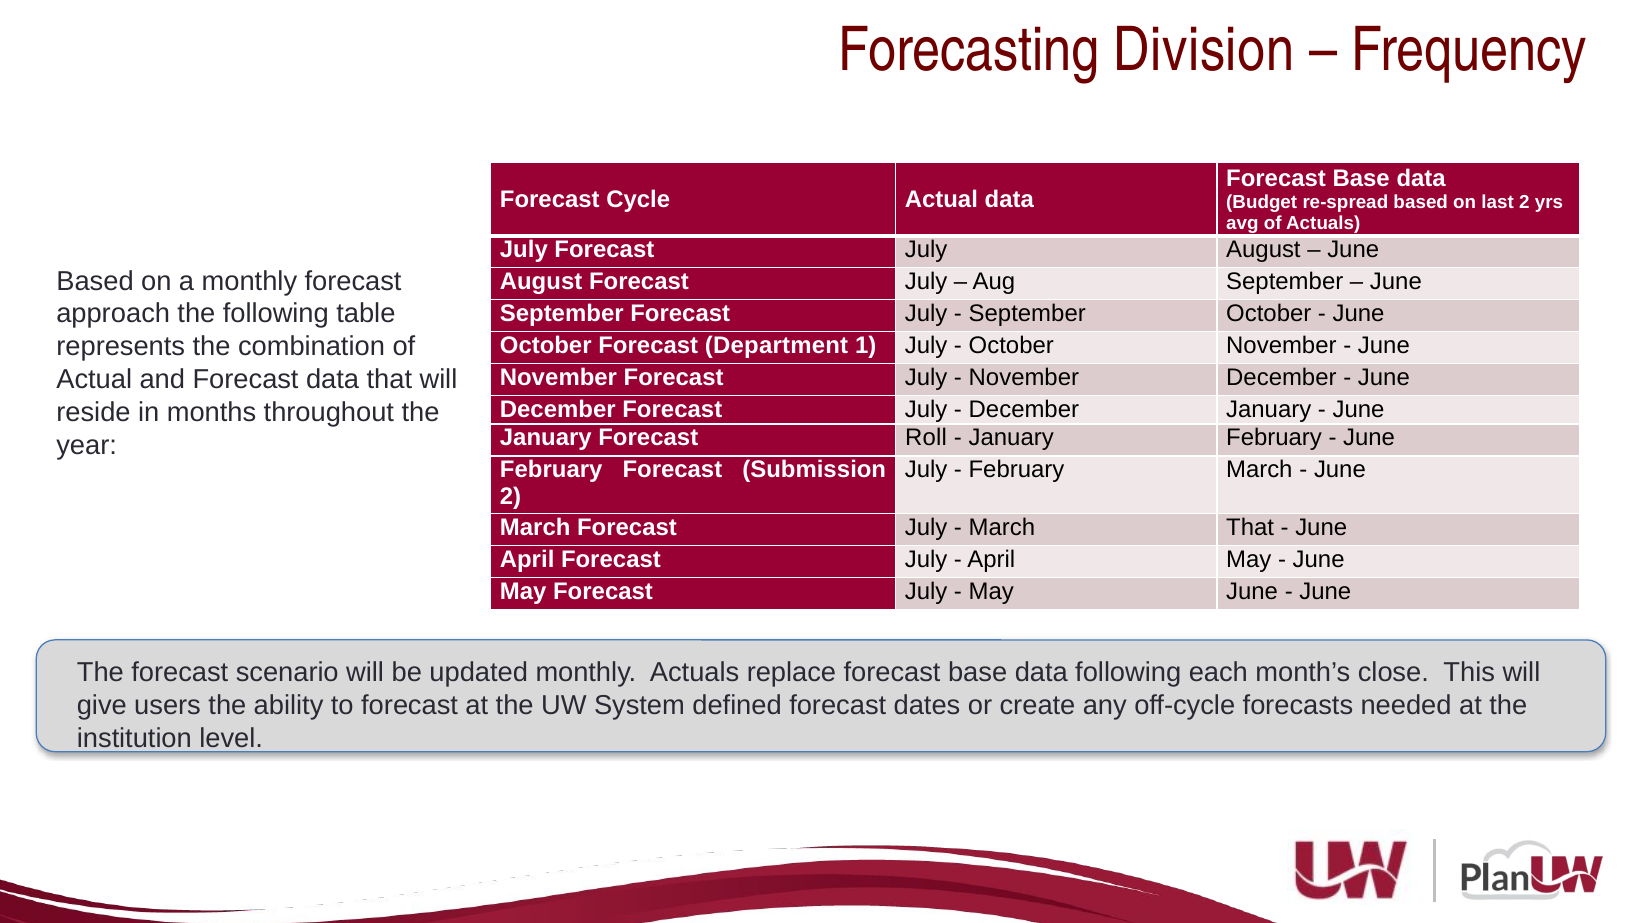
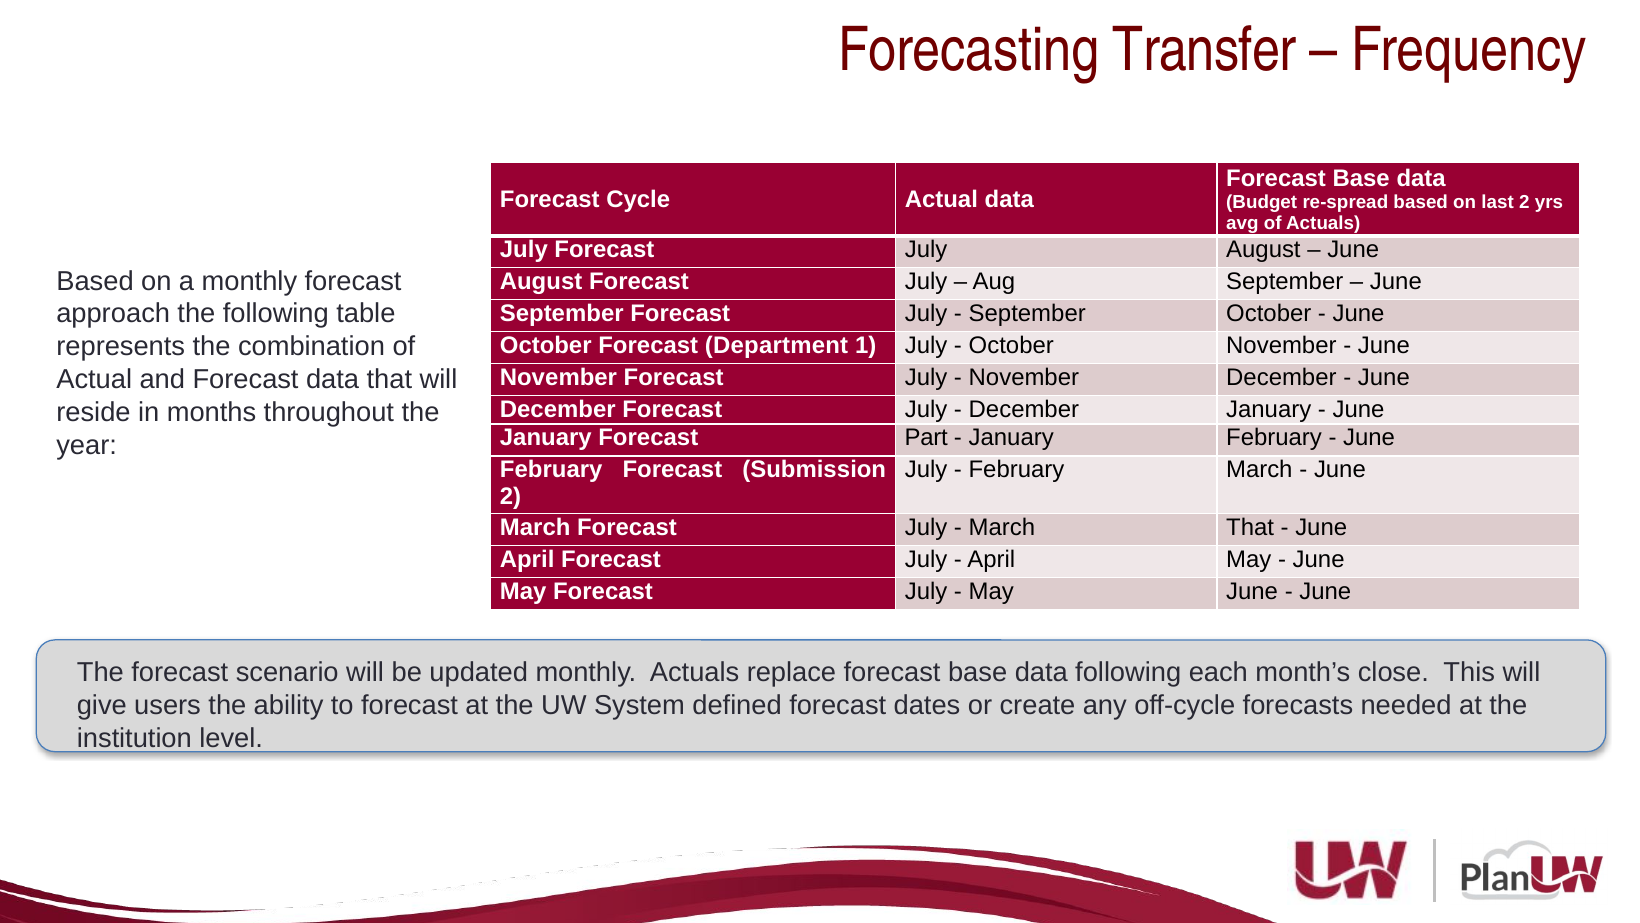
Division: Division -> Transfer (1205, 50)
Roll: Roll -> Part (926, 438)
